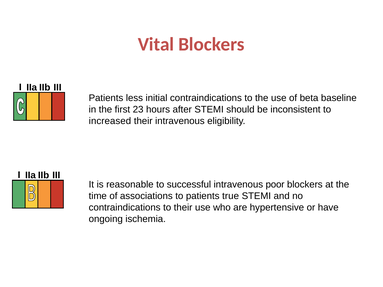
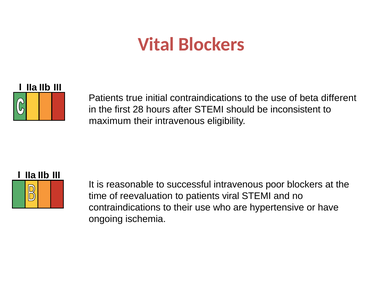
less: less -> true (134, 98)
baseline: baseline -> different (339, 98)
23: 23 -> 28 (138, 110)
increased: increased -> maximum (110, 121)
associations: associations -> reevaluation (146, 196)
true: true -> viral (231, 196)
